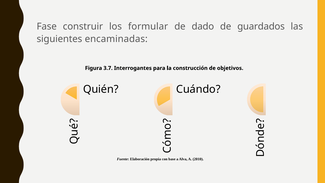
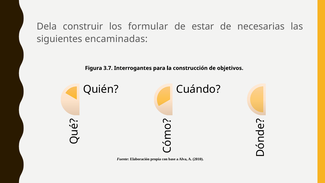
Fase: Fase -> Dela (47, 27)
dado: dado -> estar (203, 27)
guardados: guardados -> necesarias (261, 27)
